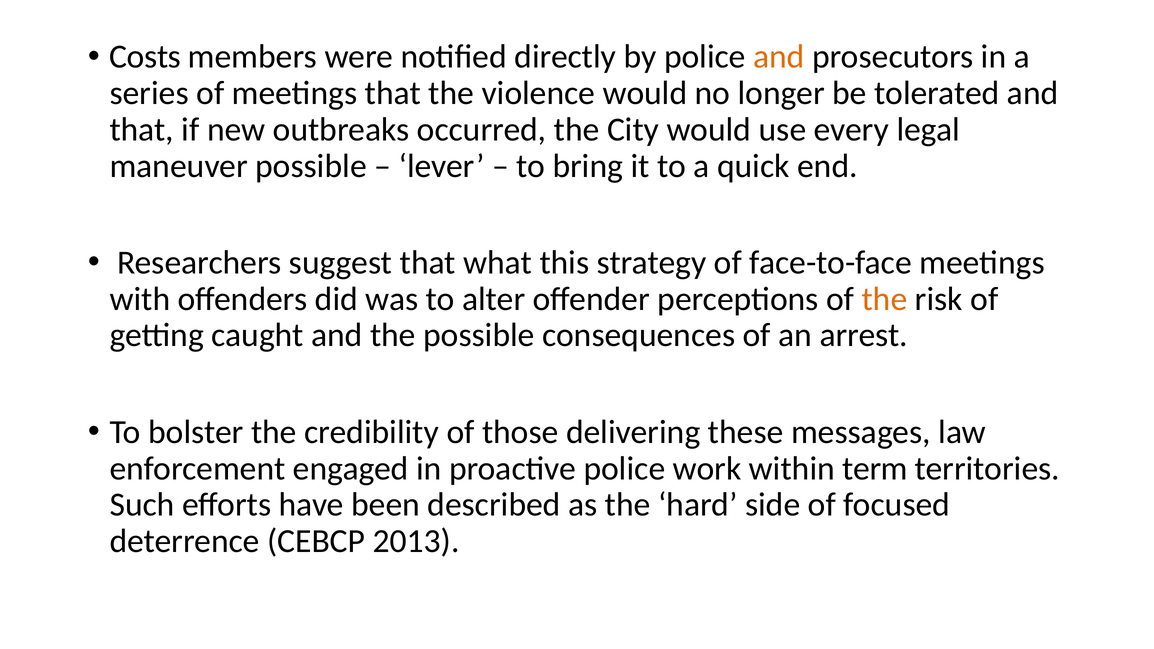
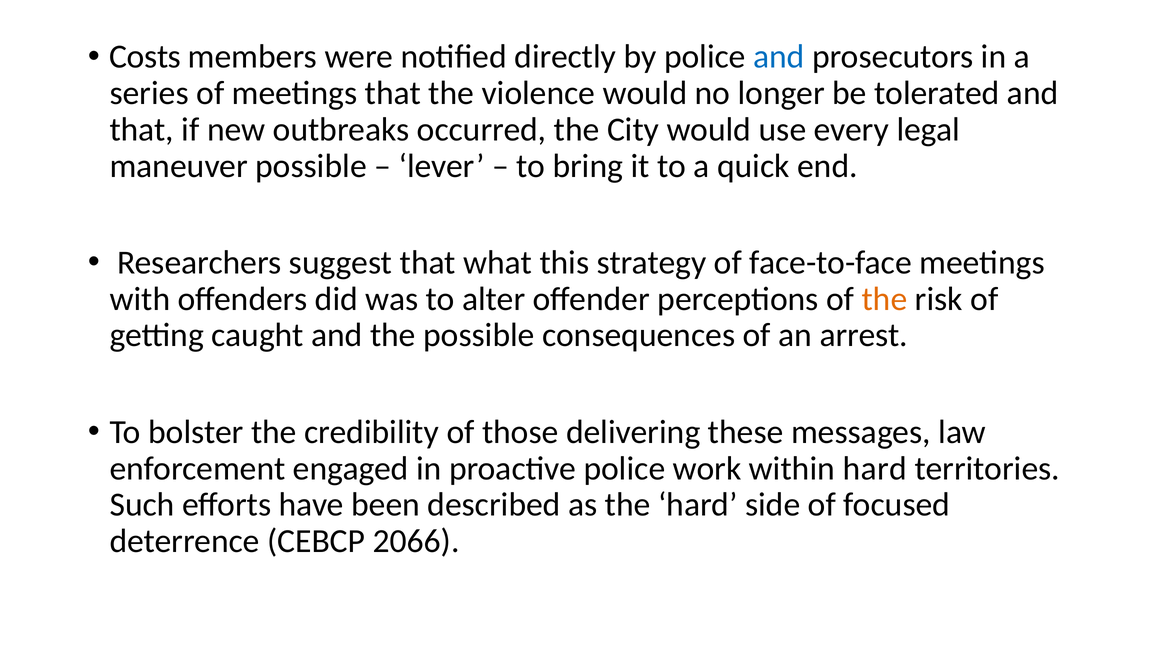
and colour: orange -> blue (779, 57)
within term: term -> hard (875, 469)
2013: 2013 -> 2066 (416, 541)
